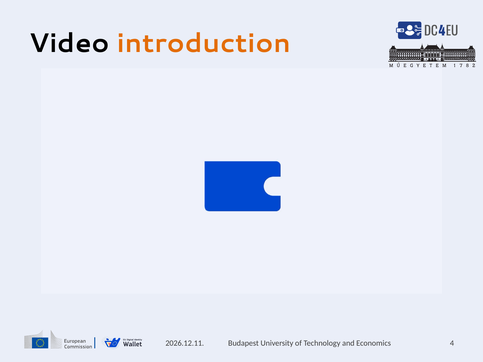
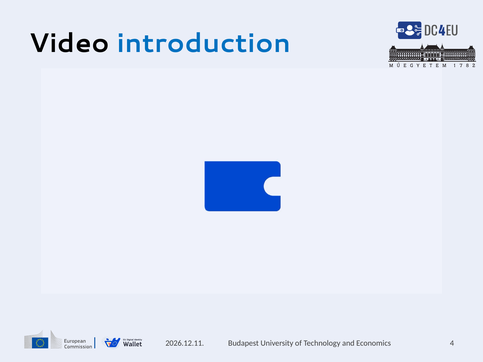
introduction colour: orange -> blue (204, 43)
